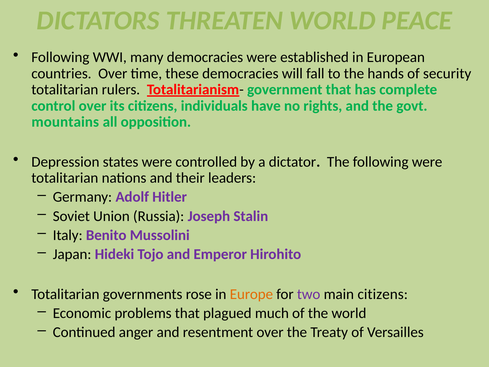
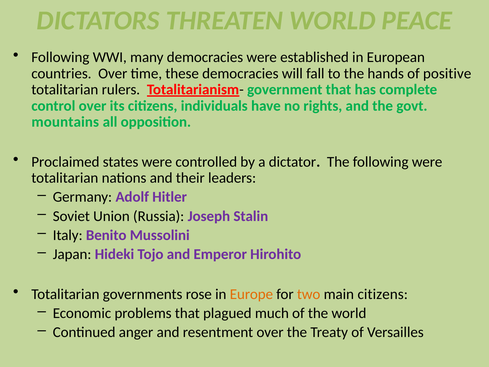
security: security -> positive (447, 73)
Depression: Depression -> Proclaimed (65, 162)
two colour: purple -> orange (309, 294)
